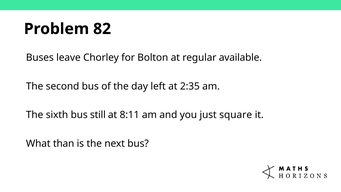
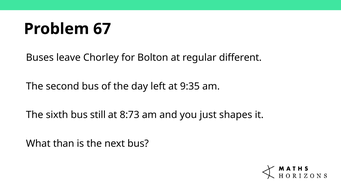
82: 82 -> 67 (102, 29)
available: available -> different (240, 58)
2:35: 2:35 -> 9:35 (190, 86)
8:11: 8:11 -> 8:73 (130, 115)
square: square -> shapes (236, 115)
